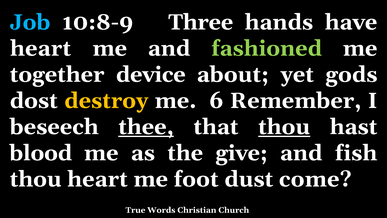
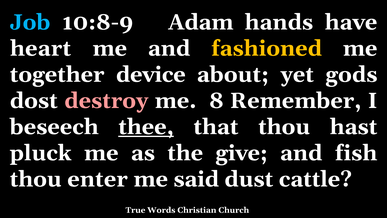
Three: Three -> Adam (201, 22)
fashioned colour: light green -> yellow (267, 48)
destroy colour: yellow -> pink (106, 101)
6: 6 -> 8 (216, 101)
thou underline: present -> none (284, 127)
blood: blood -> pluck (41, 153)
thou heart: heart -> enter (98, 179)
foot: foot -> said (196, 179)
come: come -> cattle (315, 179)
